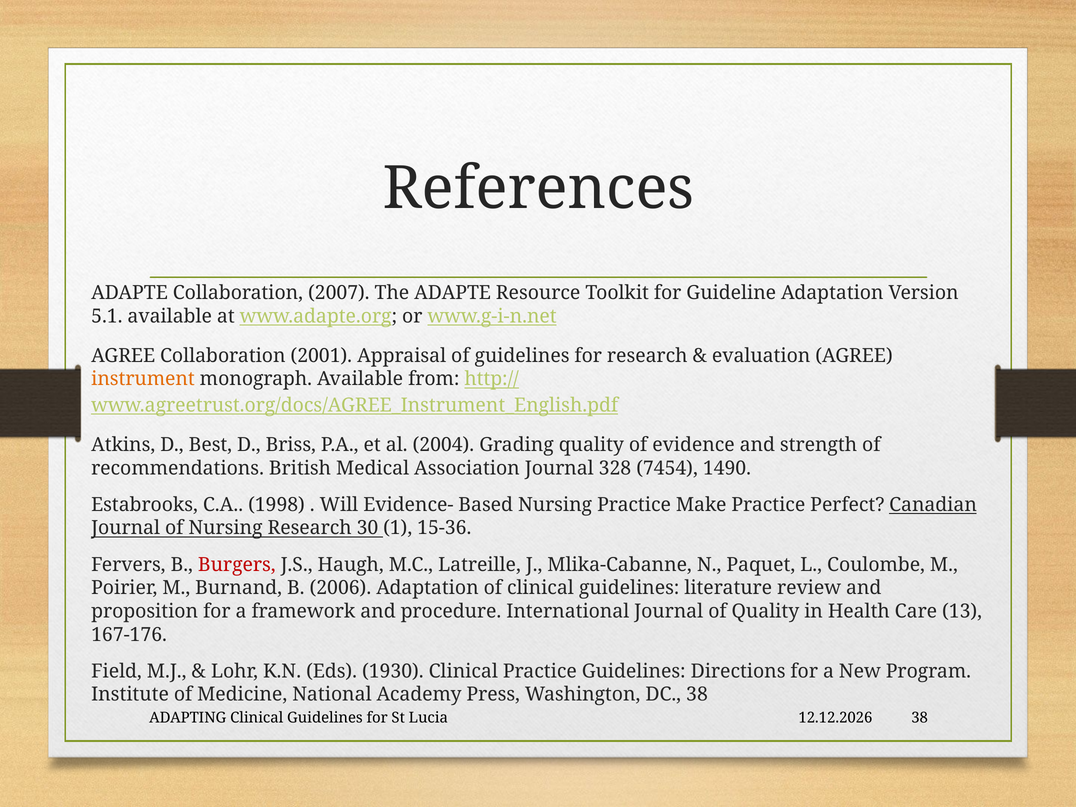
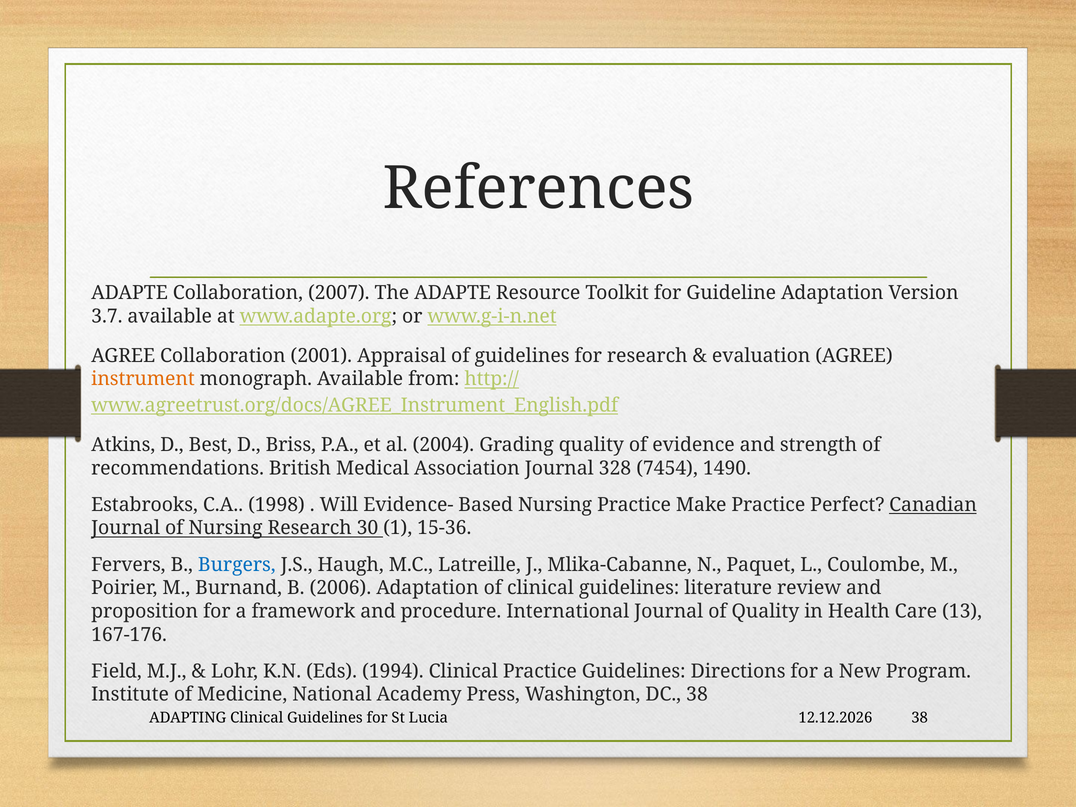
5.1: 5.1 -> 3.7 (107, 316)
Burgers colour: red -> blue (237, 565)
1930: 1930 -> 1994 (393, 671)
